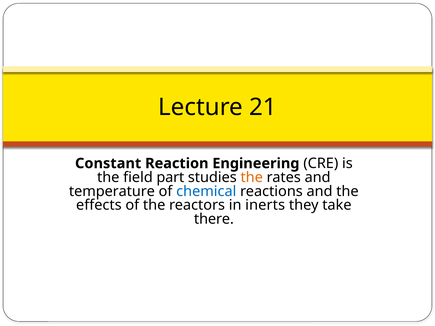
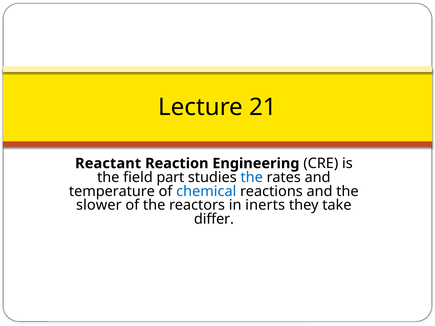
Constant: Constant -> Reactant (108, 164)
the colour: orange -> blue (252, 177)
effects: effects -> slower (99, 205)
there: there -> differ (214, 219)
